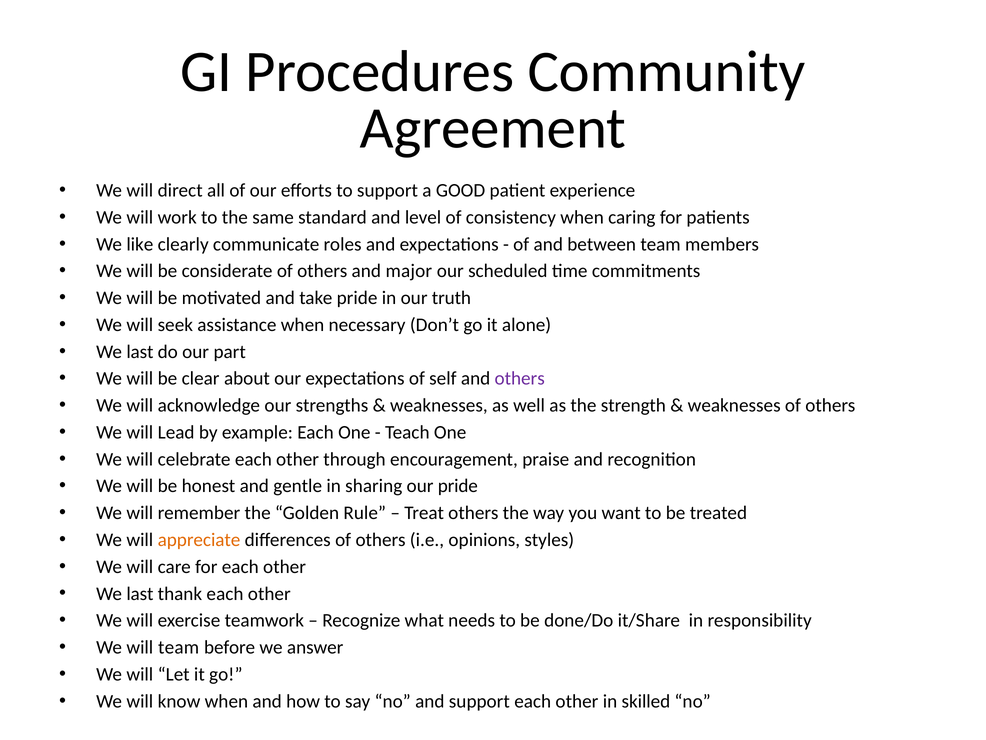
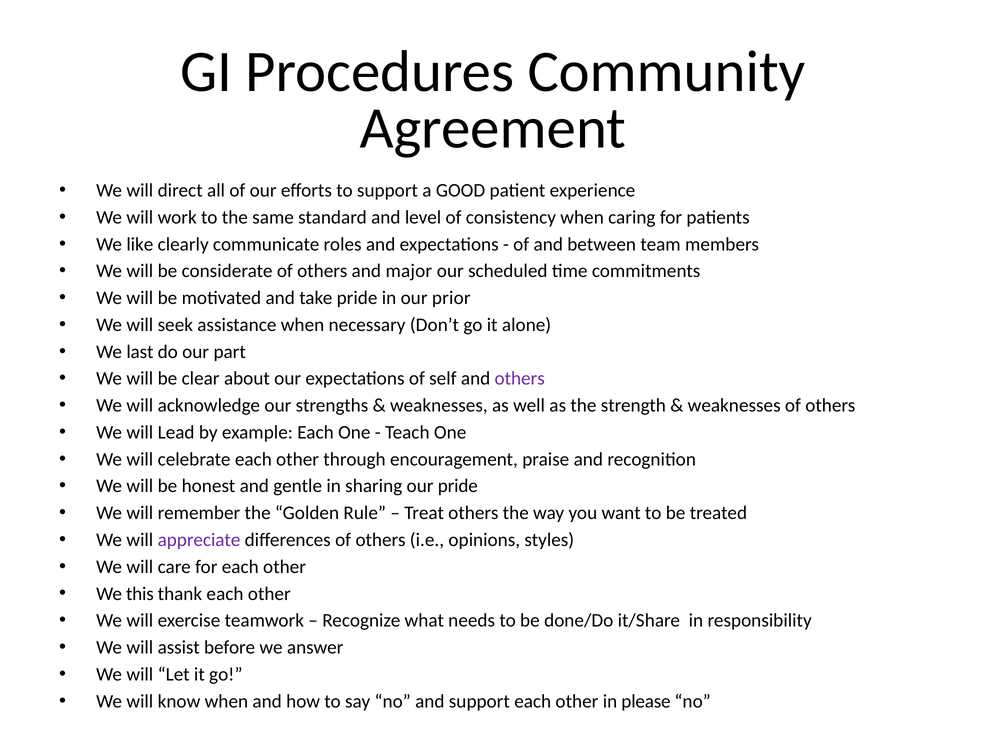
truth: truth -> prior (451, 298)
appreciate colour: orange -> purple (199, 540)
last: last -> this (140, 593)
will team: team -> assist (179, 647)
skilled: skilled -> please (646, 701)
